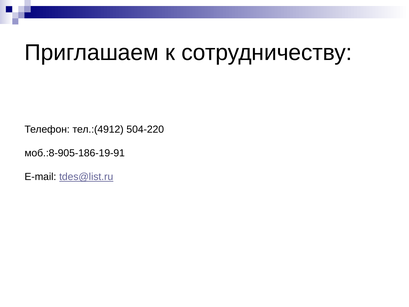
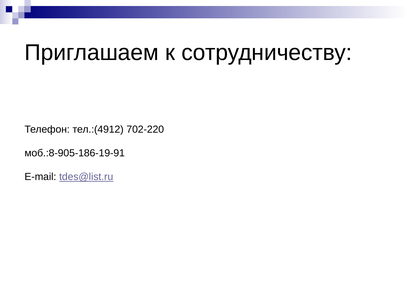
504-220: 504-220 -> 702-220 (145, 129)
